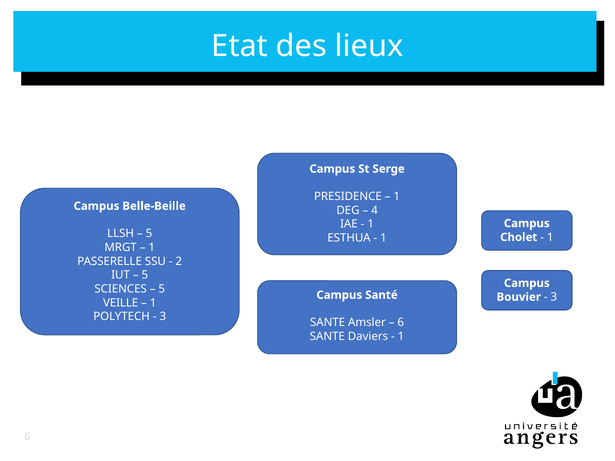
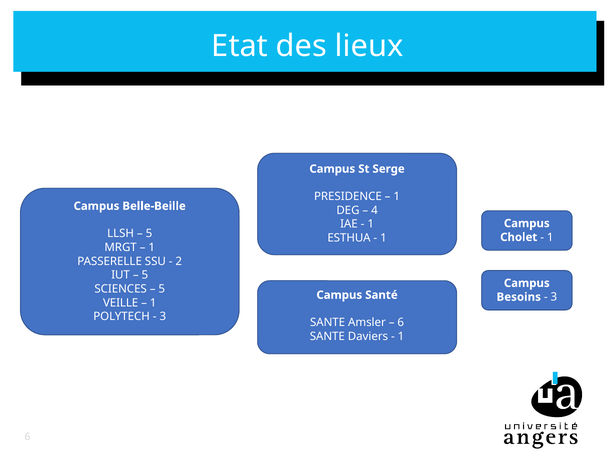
Bouvier: Bouvier -> Besoins (519, 297)
